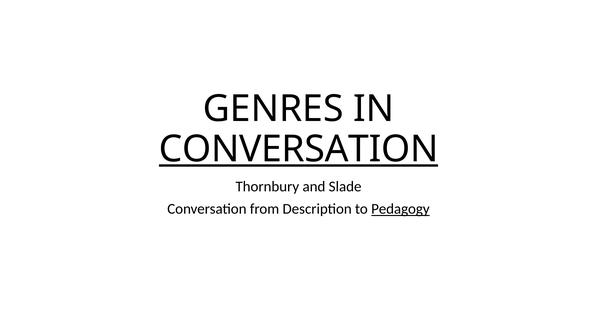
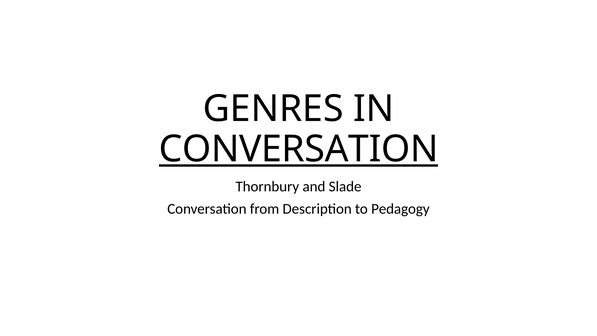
Pedagogy underline: present -> none (400, 209)
